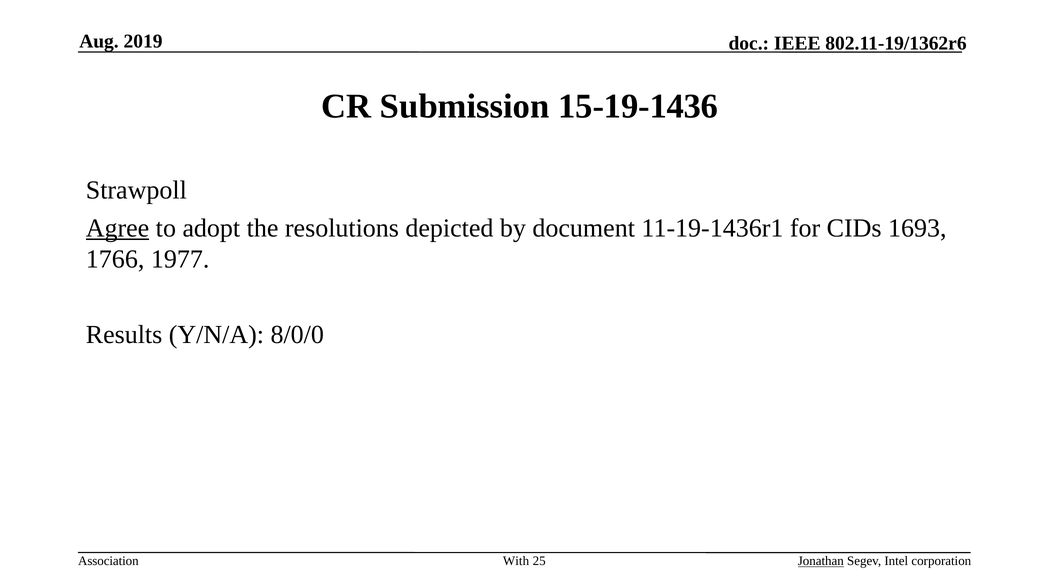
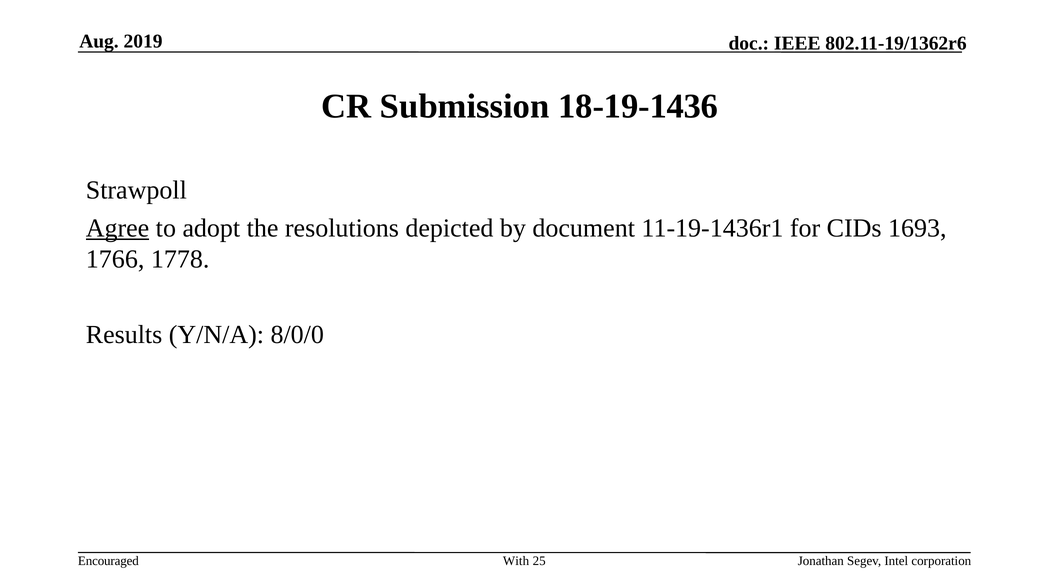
15-19-1436: 15-19-1436 -> 18-19-1436 (638, 106)
1977: 1977 -> 1778 (180, 259)
Association: Association -> Encouraged (108, 561)
Jonathan underline: present -> none (821, 561)
